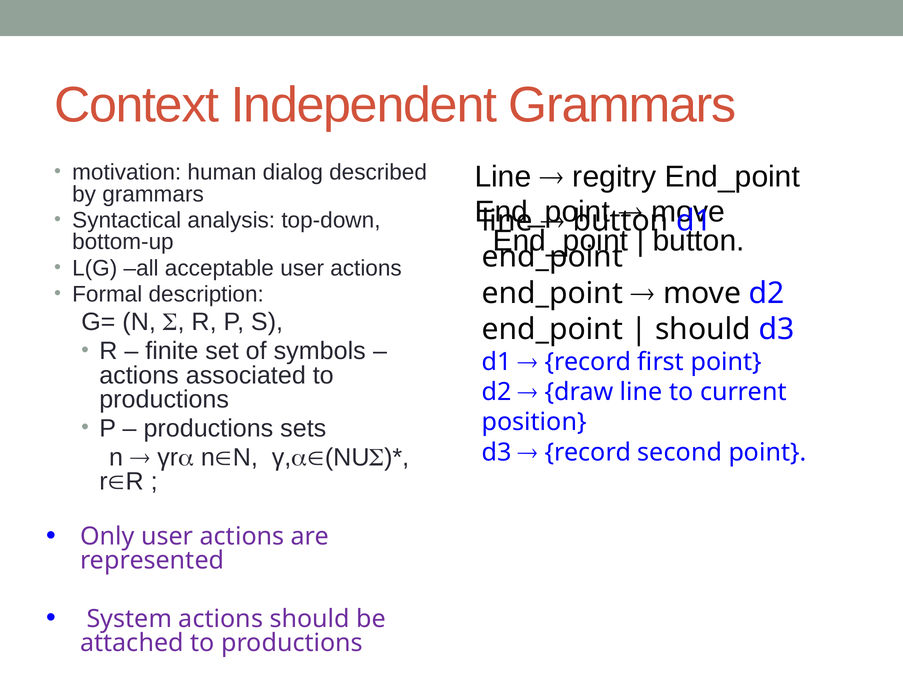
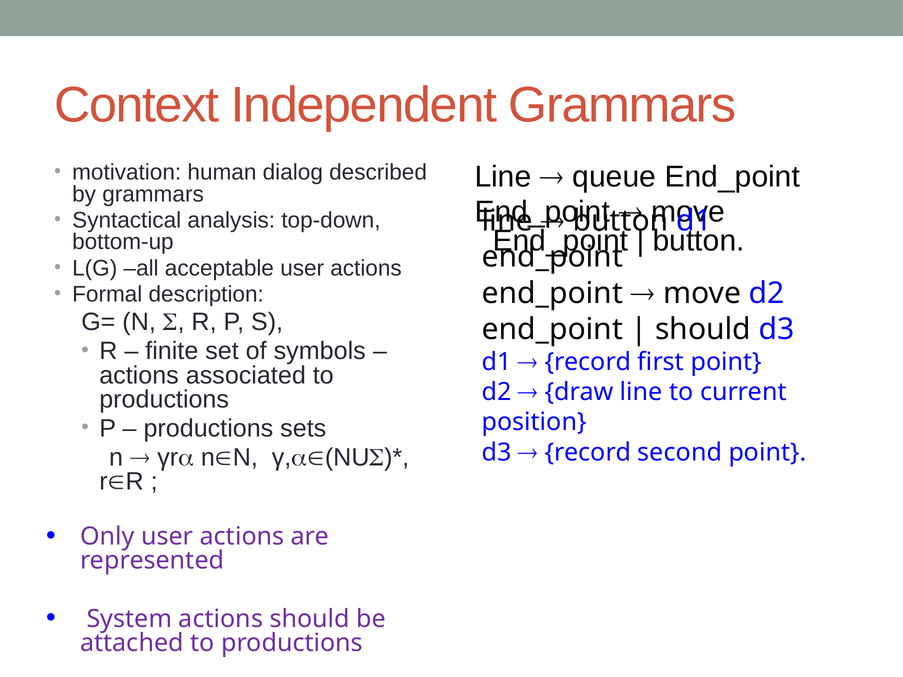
regitry: regitry -> queue (614, 177)
